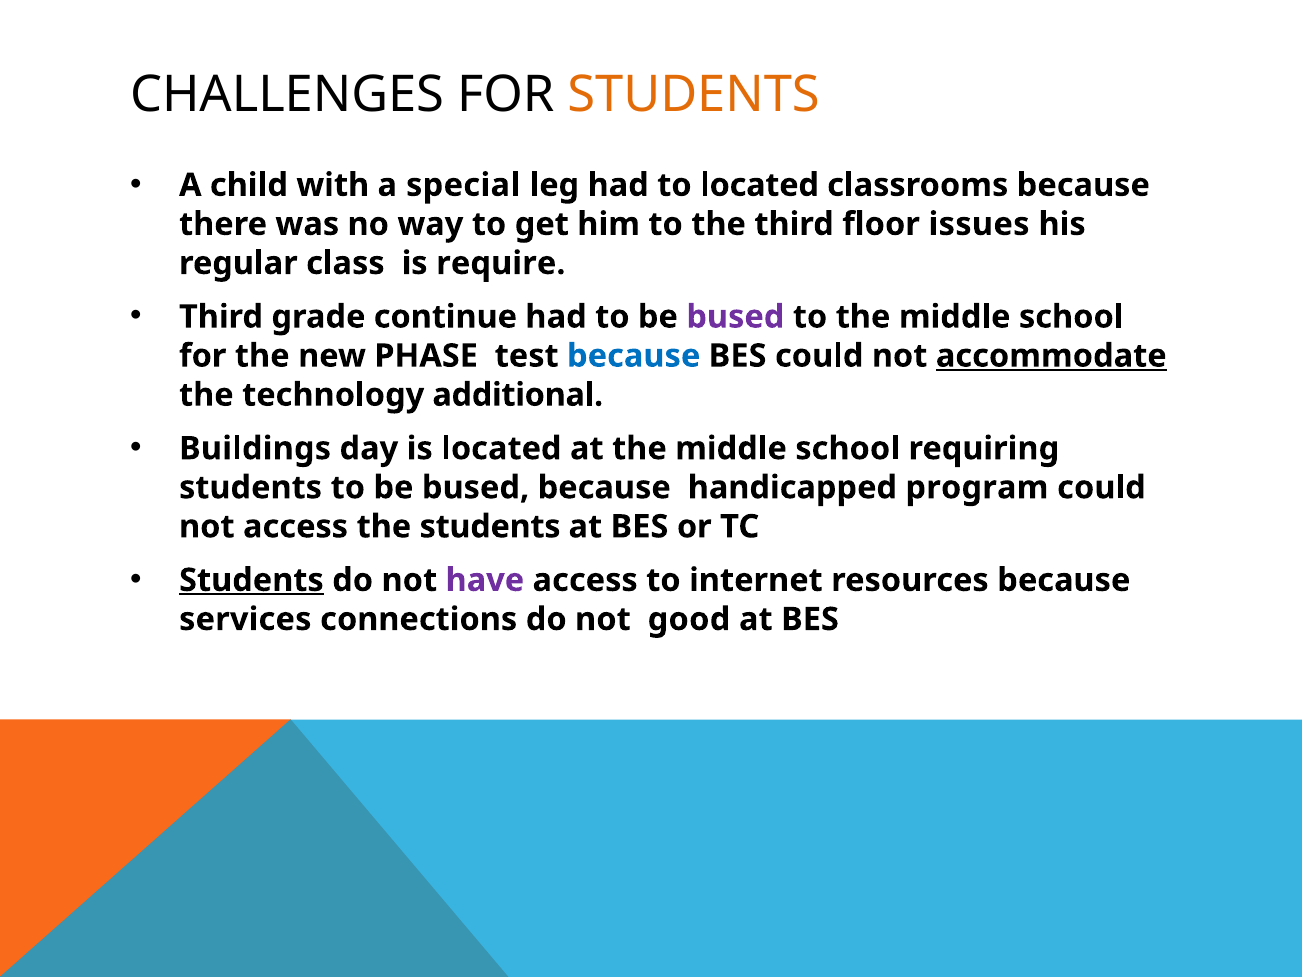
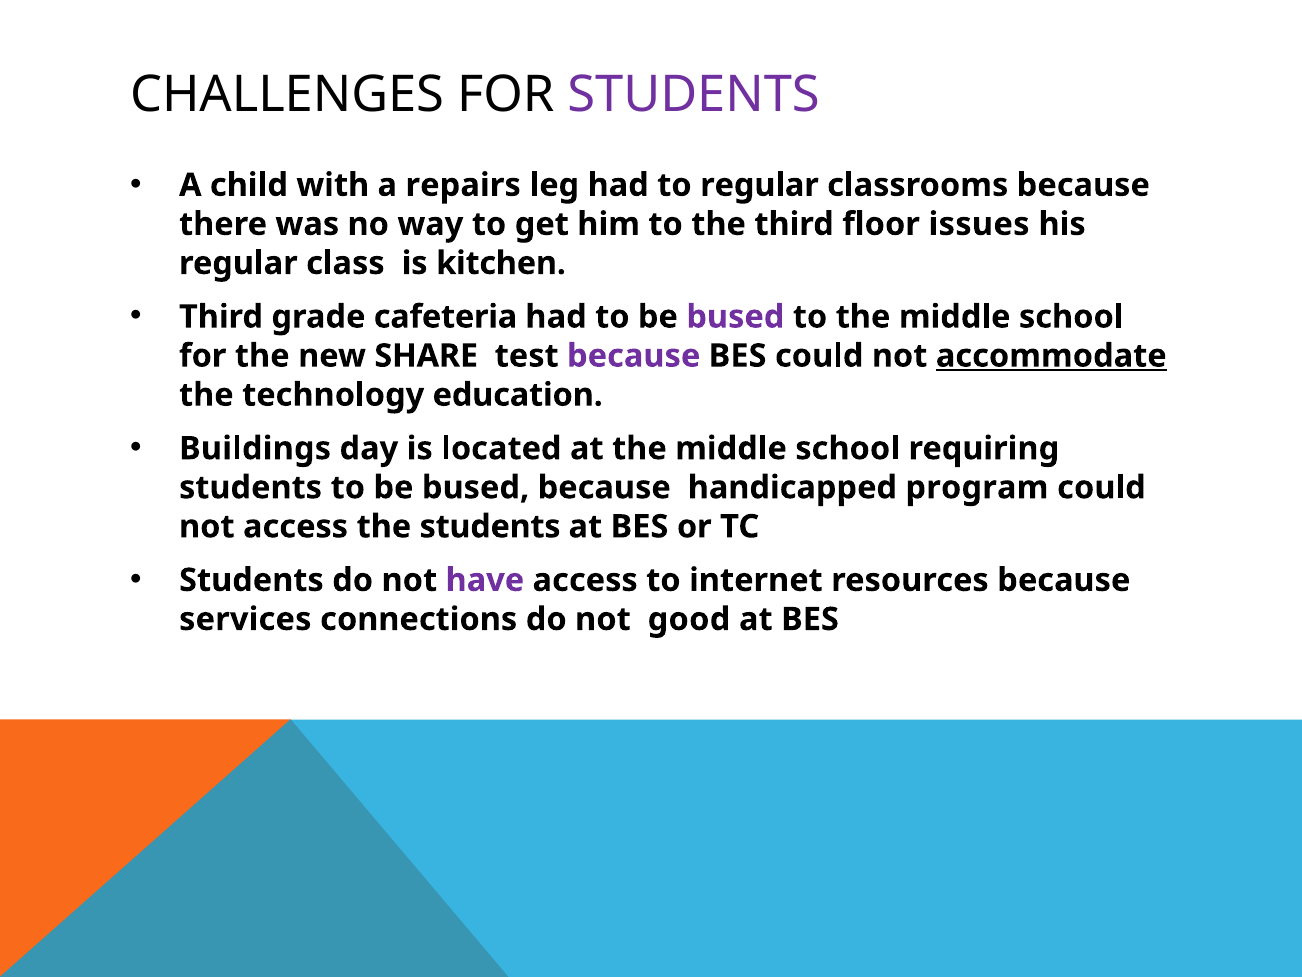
STUDENTS colour: orange -> purple (694, 95)
special: special -> repairs (463, 185)
to located: located -> regular (759, 185)
require: require -> kitchen (501, 263)
continue: continue -> cafeteria (445, 317)
PHASE: PHASE -> SHARE (426, 356)
because colour: blue -> purple (634, 356)
additional: additional -> education (518, 395)
Students underline: present -> none (251, 580)
